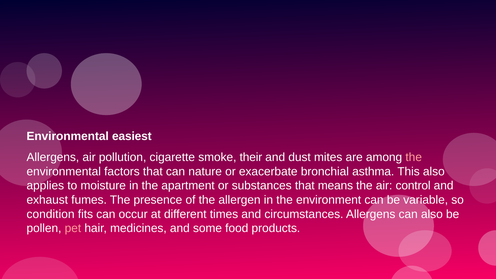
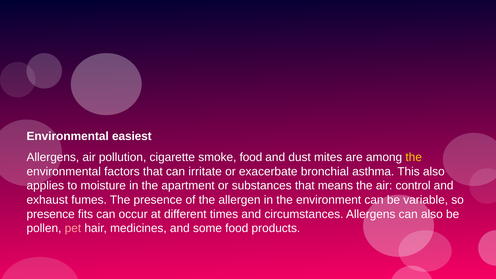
smoke their: their -> food (251, 157)
the colour: pink -> yellow (414, 157)
nature: nature -> irritate (205, 171)
condition: condition -> presence (51, 214)
